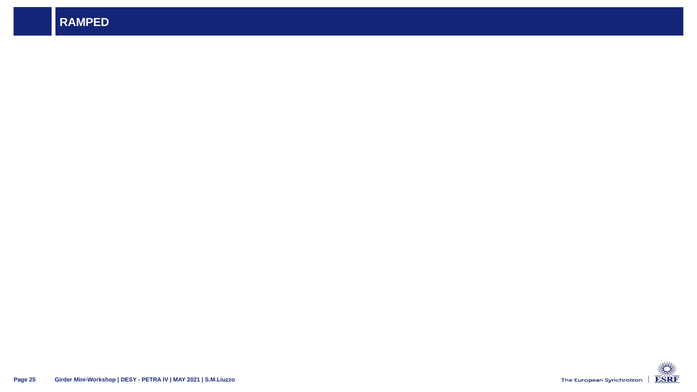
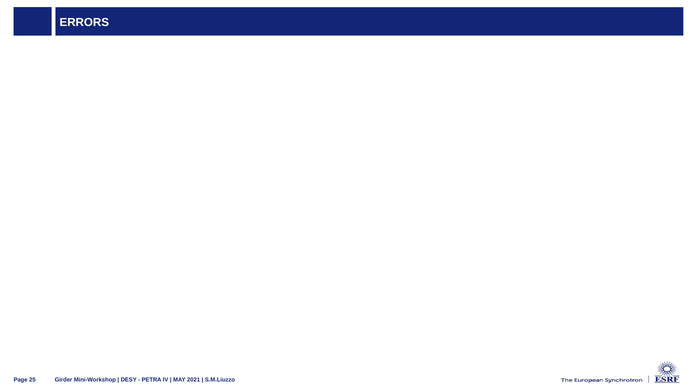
RAMPED: RAMPED -> ERRORS (84, 22)
